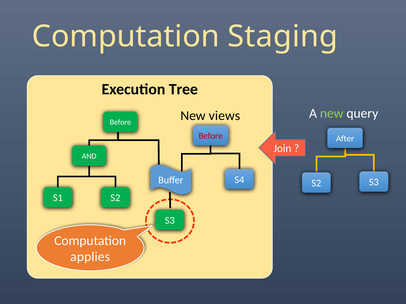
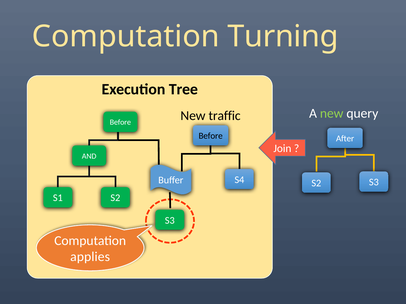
Staging: Staging -> Turning (283, 36)
views: views -> traffic (225, 116)
Before colour: red -> black (211, 136)
